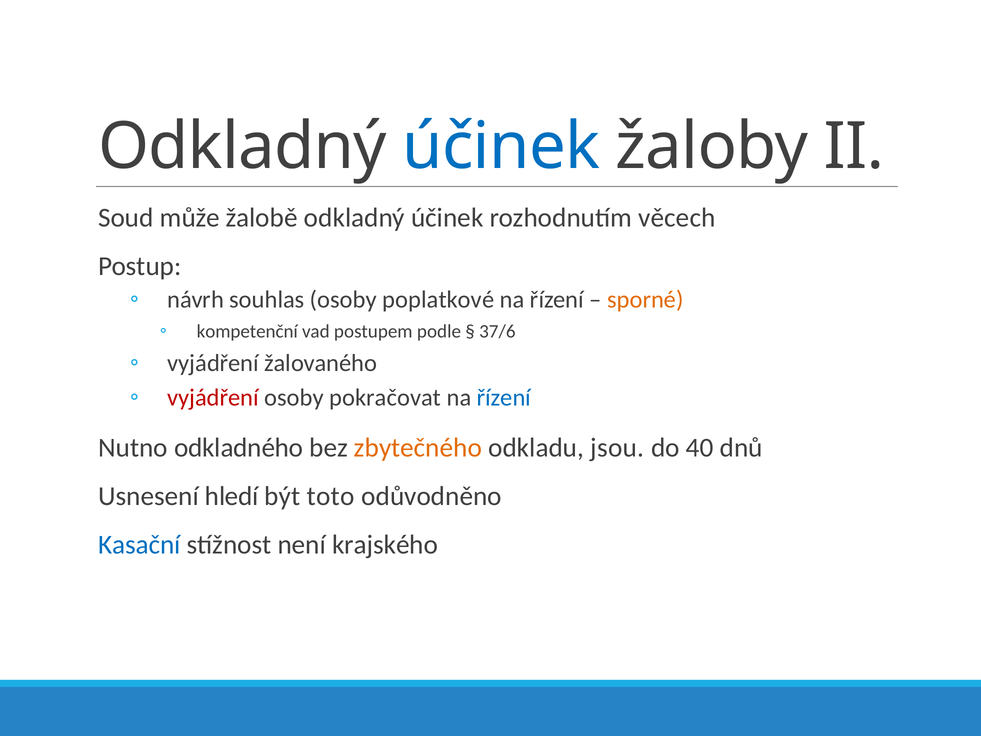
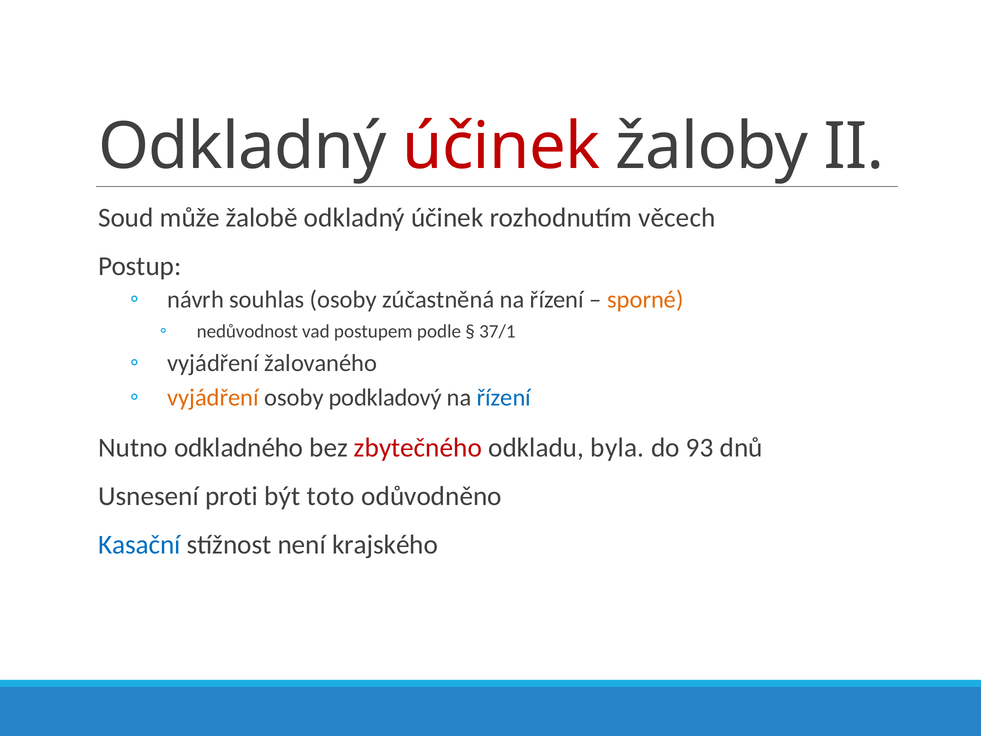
účinek colour: blue -> red (501, 147)
poplatkové: poplatkové -> zúčastněná (438, 300)
kompetenční: kompetenční -> nedůvodnost (247, 331)
37/6: 37/6 -> 37/1 (497, 331)
vyjádření colour: red -> orange (213, 398)
pokračovat: pokračovat -> podkladový (385, 398)
zbytečného colour: orange -> red (418, 448)
jsou: jsou -> byla (617, 448)
40: 40 -> 93 (700, 448)
hledí: hledí -> proti (232, 496)
